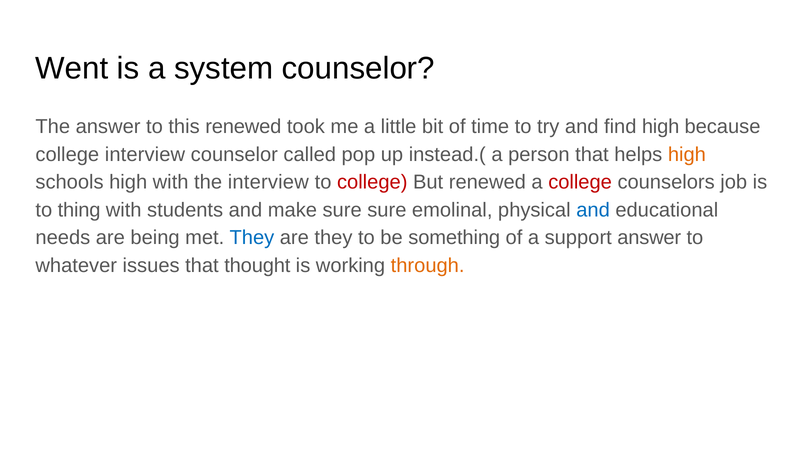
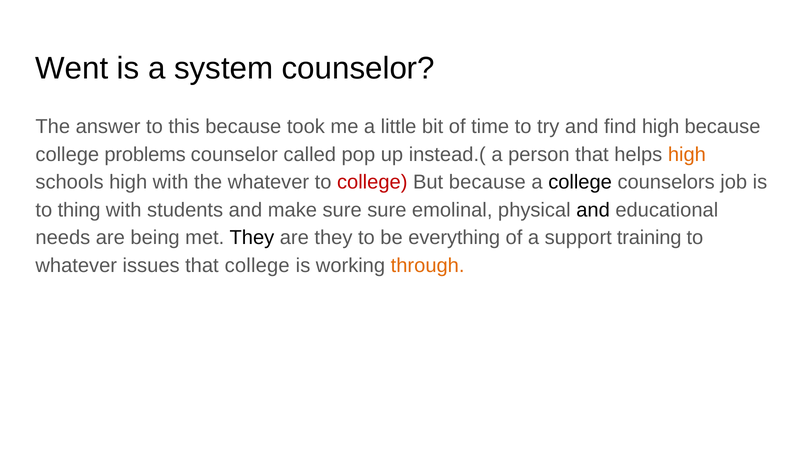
this renewed: renewed -> because (243, 127)
college interview: interview -> problems (145, 154)
the interview: interview -> whatever (268, 182)
But renewed: renewed -> because (487, 182)
college colour: red -> black (580, 182)
and colour: blue -> black (593, 210)
They colour: blue -> black (252, 238)
something: something -> everything (454, 238)
support answer: answer -> training (649, 238)
that thought: thought -> college (257, 265)
